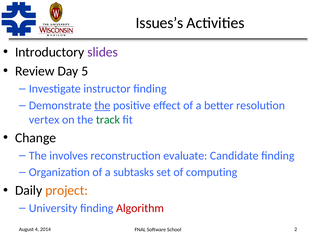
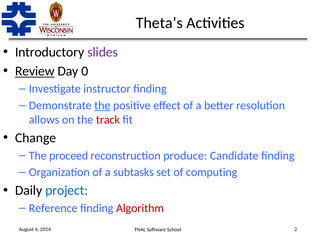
Issues’s: Issues’s -> Theta’s (159, 23)
Review underline: none -> present (35, 71)
5: 5 -> 0 (85, 71)
vertex: vertex -> allows (44, 120)
track colour: green -> red (108, 120)
involves: involves -> proceed (69, 156)
evaluate: evaluate -> produce (185, 156)
project colour: orange -> blue (67, 191)
University: University -> Reference (53, 208)
